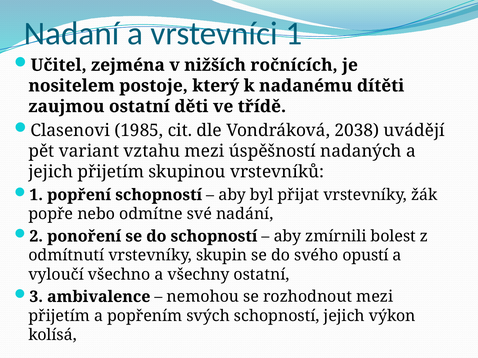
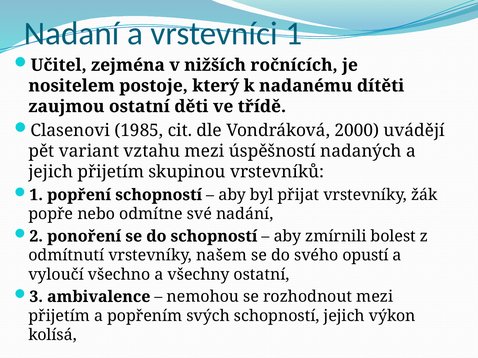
2038: 2038 -> 2000 (357, 131)
skupin: skupin -> našem (221, 256)
